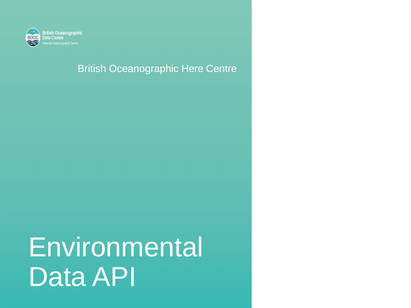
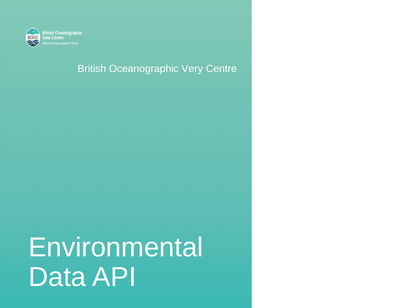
Here: Here -> Very (192, 69)
